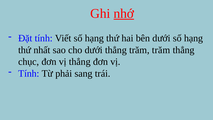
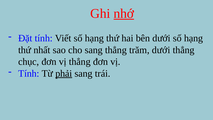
cho dưới: dưới -> sang (94, 50)
trăm trăm: trăm -> dưới (161, 50)
phải underline: none -> present (64, 73)
